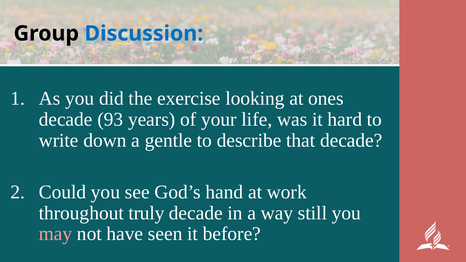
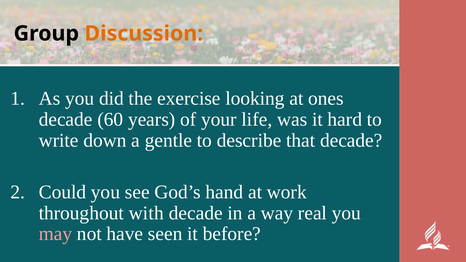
Discussion colour: blue -> orange (144, 34)
93: 93 -> 60 (110, 120)
truly: truly -> with (146, 213)
still: still -> real (313, 213)
